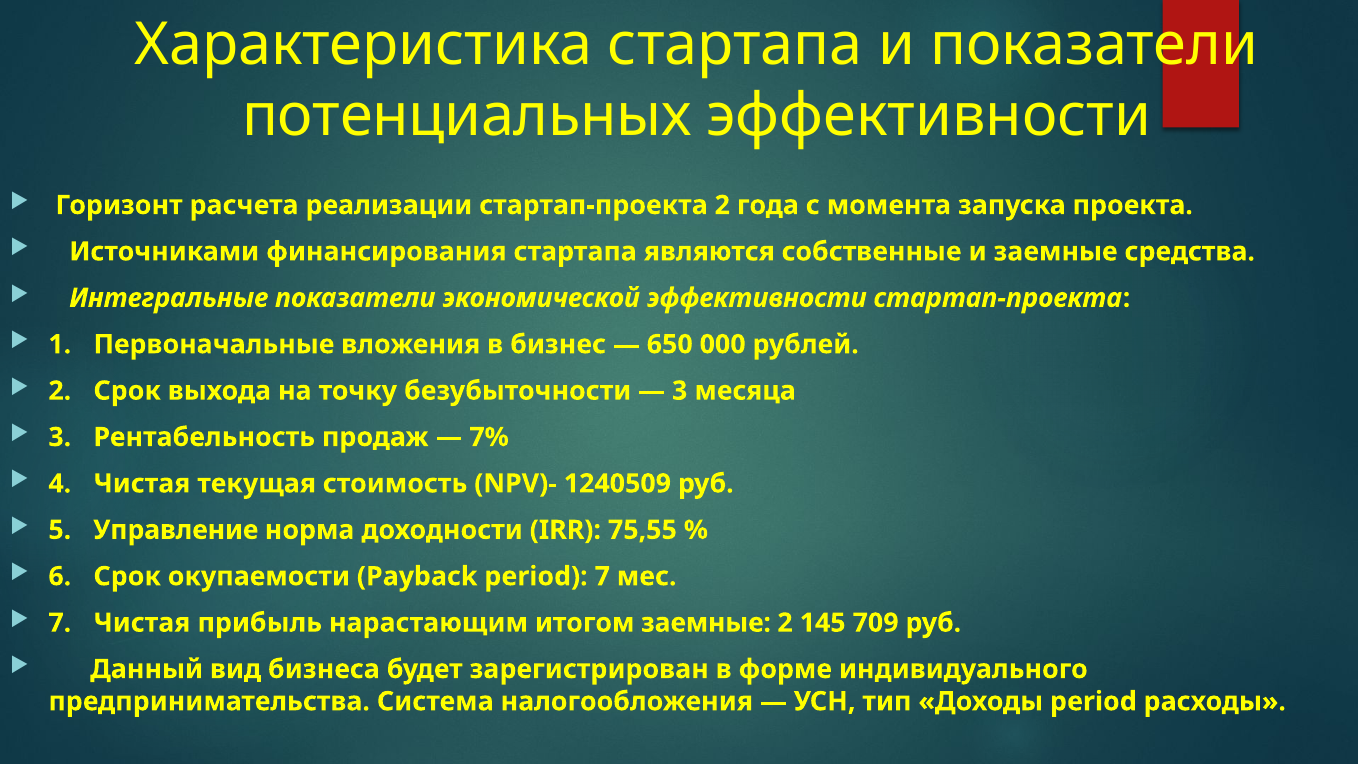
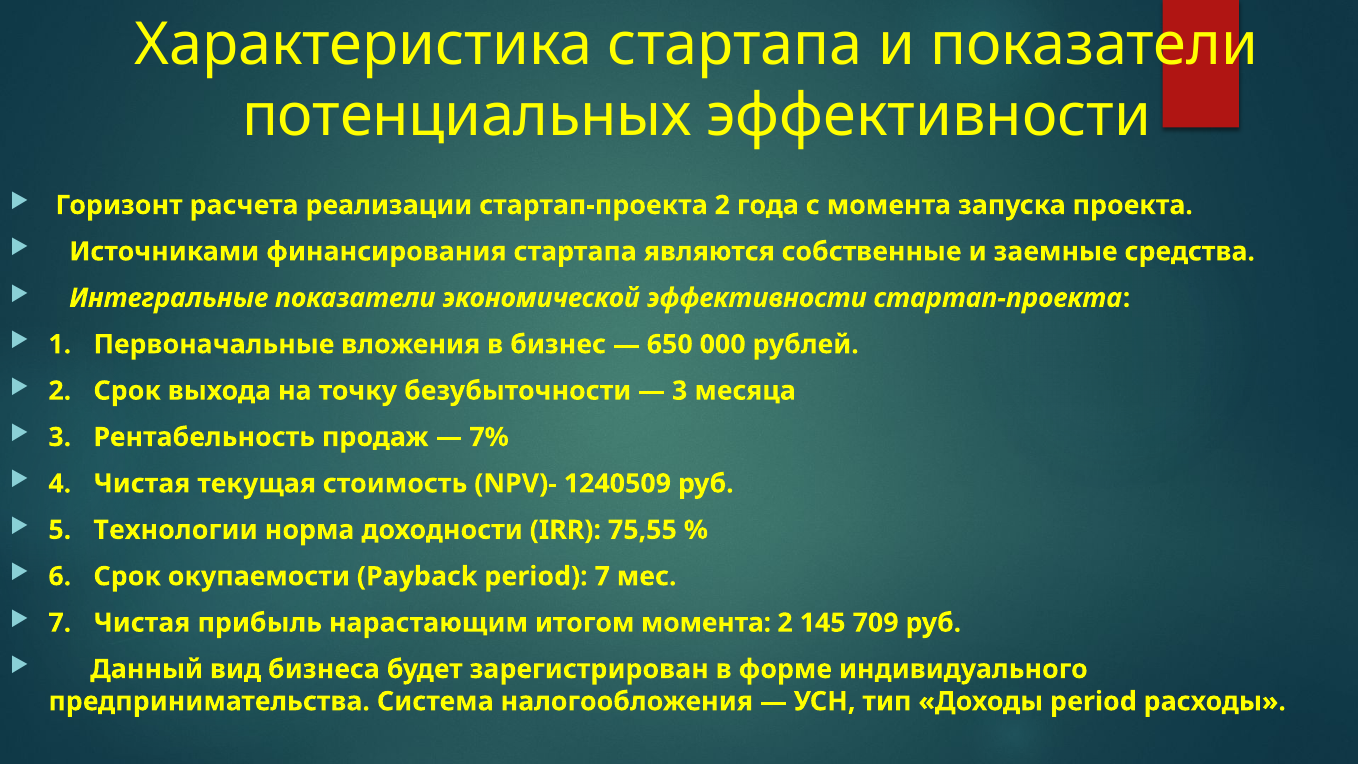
Управление: Управление -> Технологии (176, 530)
итогом заемные: заемные -> момента (706, 623)
